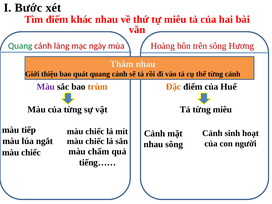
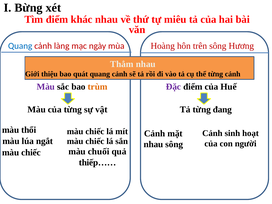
Bước: Bước -> Bừng (29, 8)
Quang colour: green -> blue (20, 46)
Đặc colour: orange -> purple (173, 87)
từng miêu: miêu -> đang (222, 109)
tiếp: tiếp -> thổi (29, 130)
chấm: chấm -> chuối (99, 152)
tiếng……: tiếng…… -> thiếp…… (98, 162)
